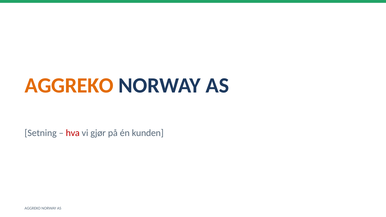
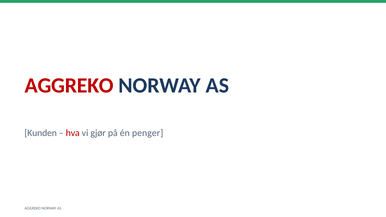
AGGREKO colour: orange -> red (69, 86)
Setning: Setning -> Kunden (41, 133)
kunden: kunden -> penger (148, 133)
